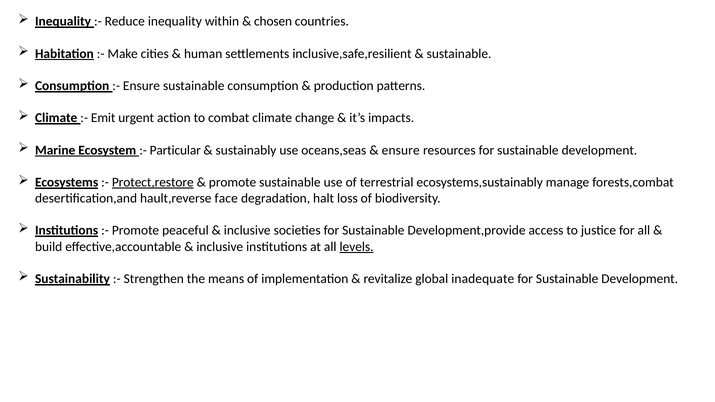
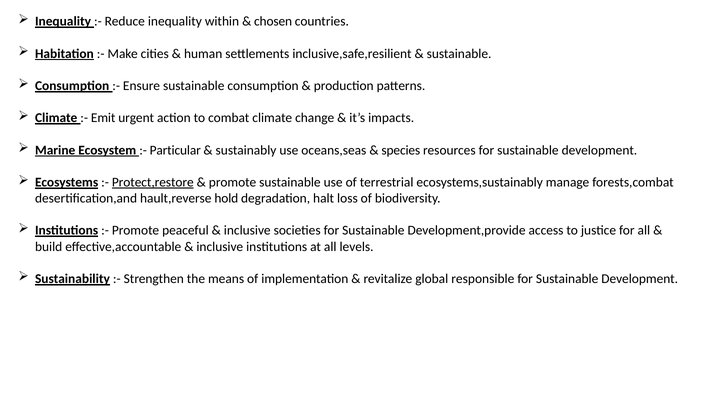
ensure: ensure -> species (401, 150)
face: face -> hold (226, 198)
levels underline: present -> none (357, 247)
inadequate: inadequate -> responsible (483, 279)
